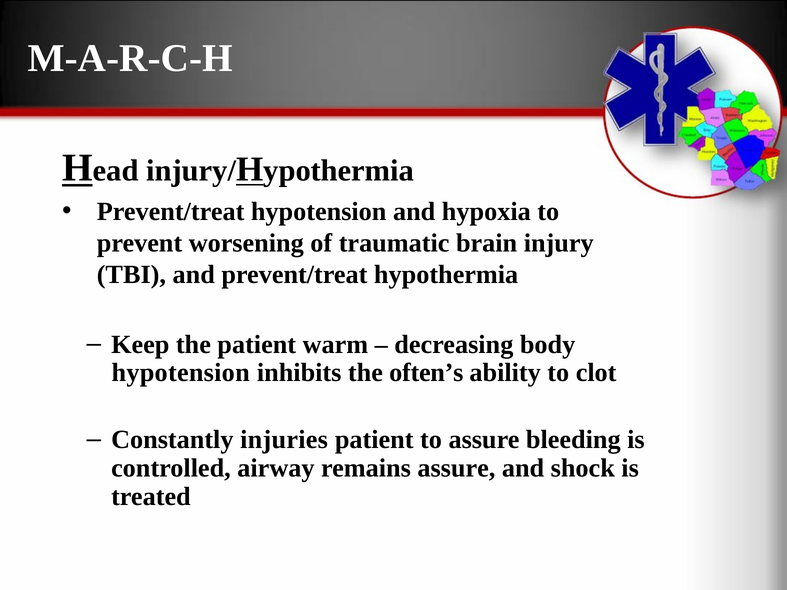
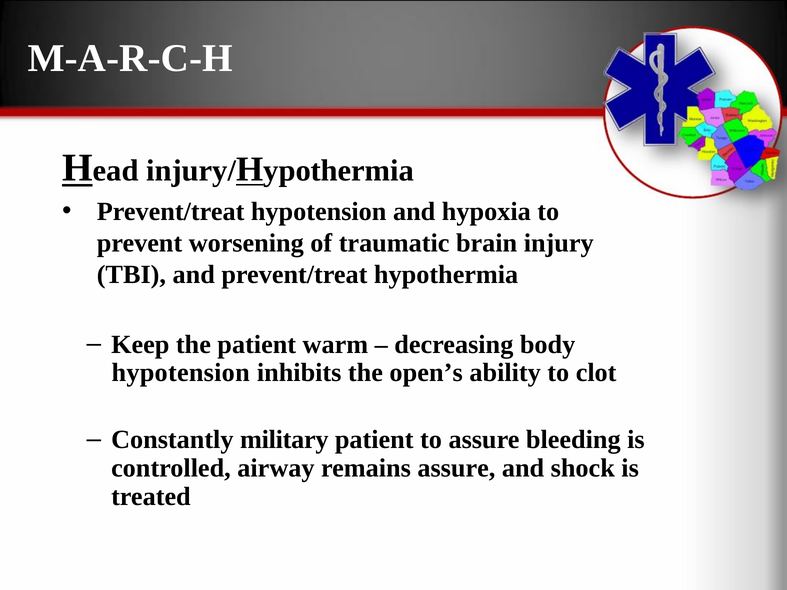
often’s: often’s -> open’s (426, 373)
injuries: injuries -> military (284, 440)
